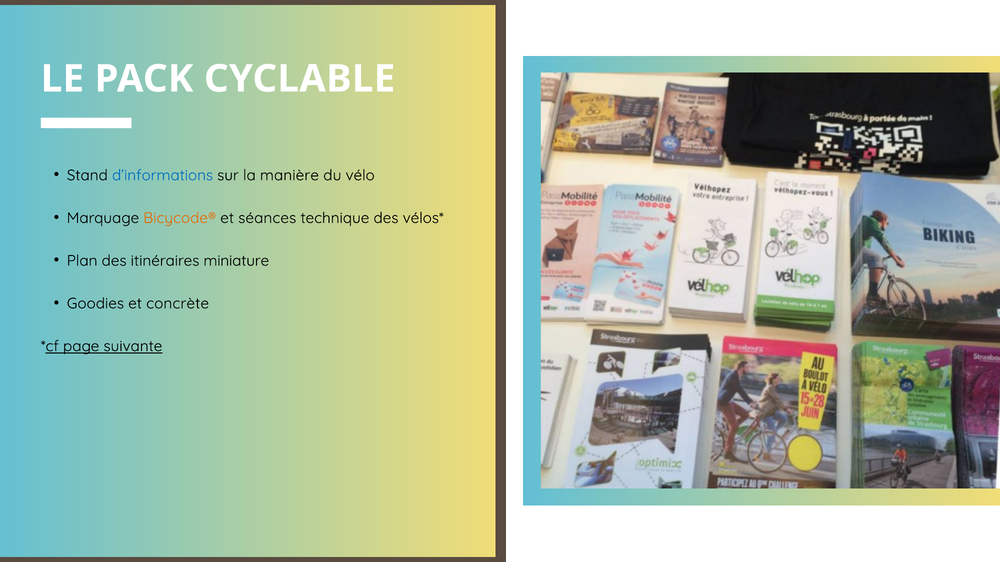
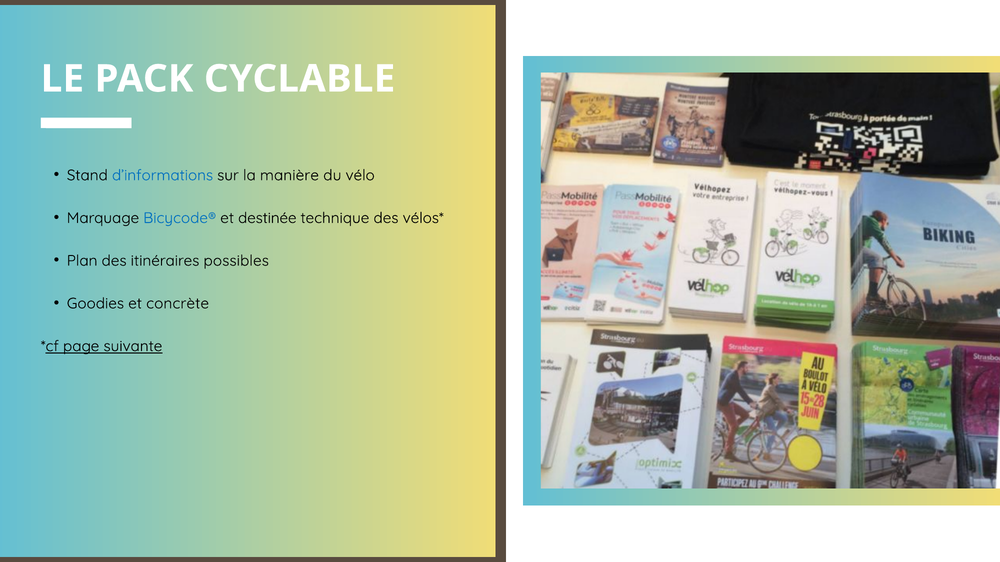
Bicycode® colour: orange -> blue (180, 218)
séances: séances -> destinée (267, 218)
miniature: miniature -> possibles (236, 261)
